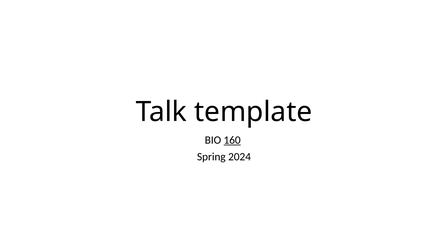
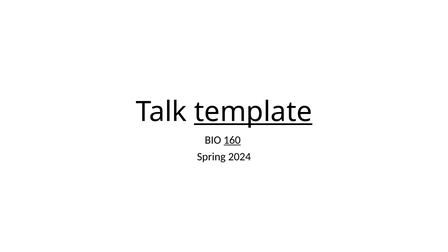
template underline: none -> present (253, 112)
